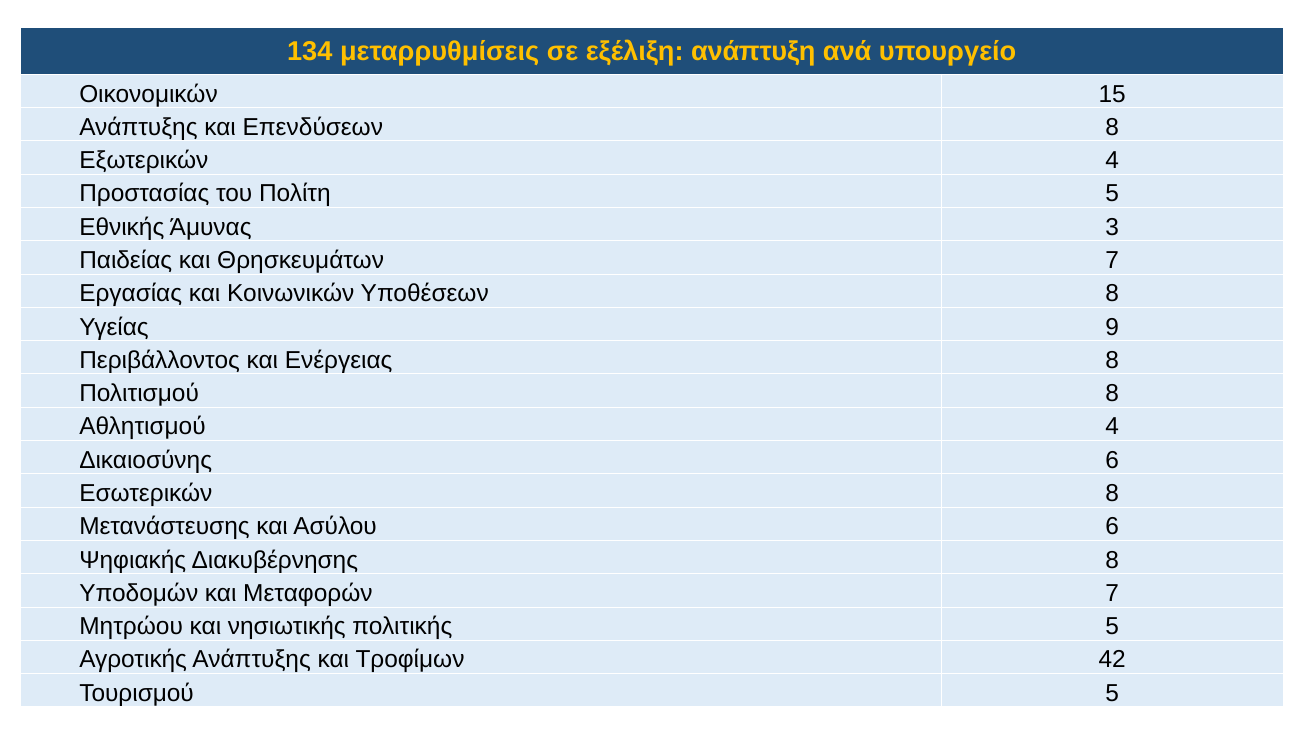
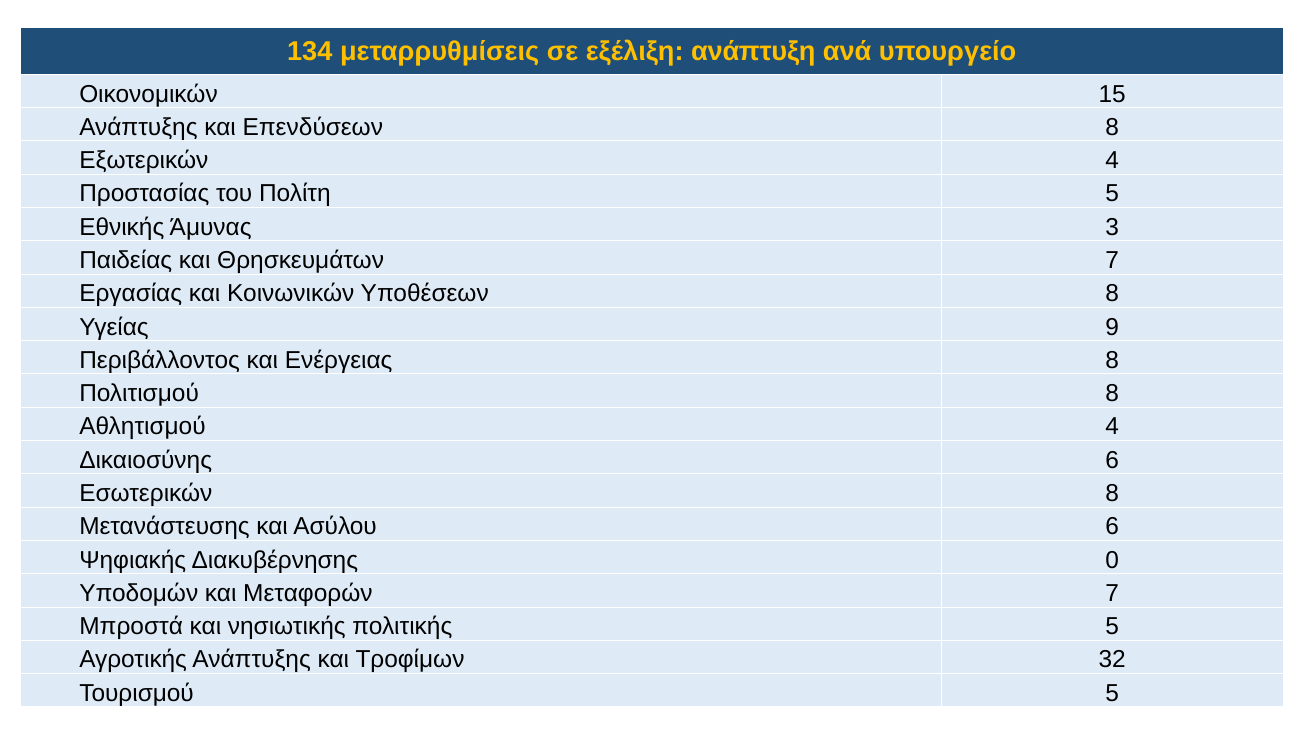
Διακυβέρνησης 8: 8 -> 0 (1112, 560)
Μητρώου: Μητρώου -> Μπροστά (131, 626)
42: 42 -> 32 (1112, 659)
